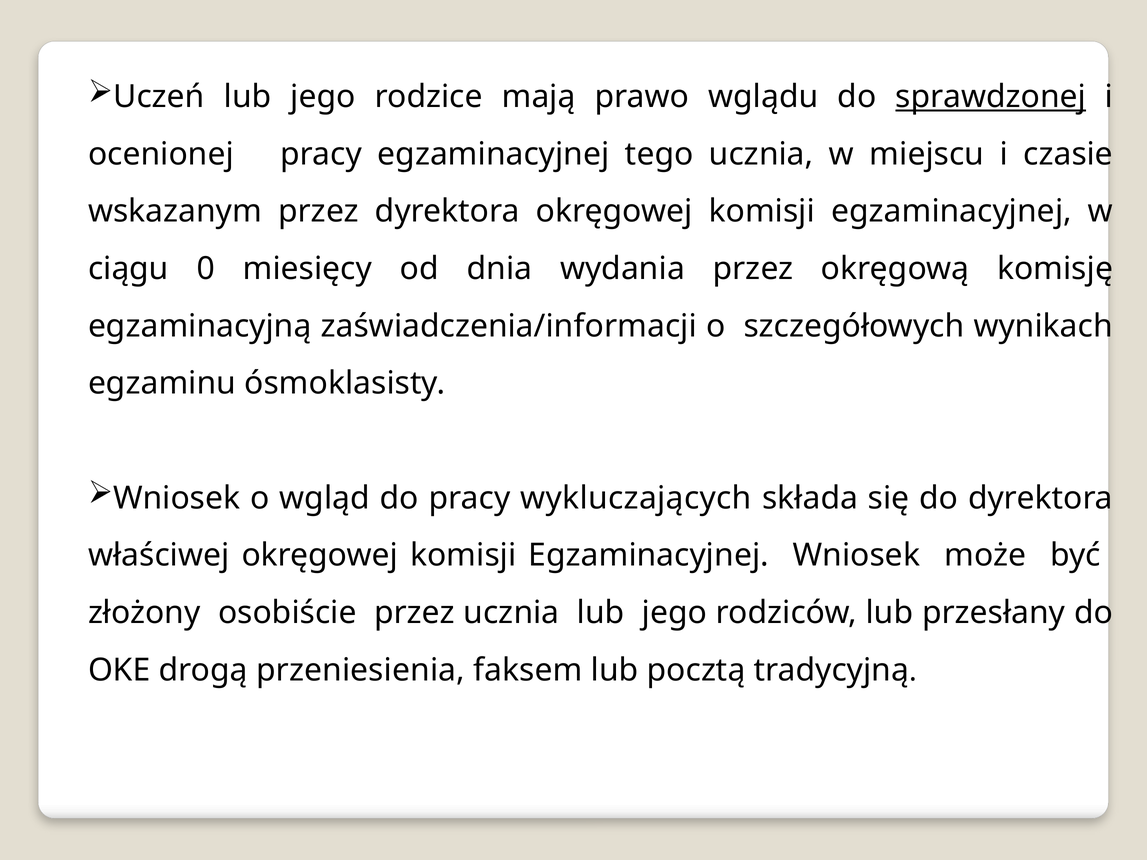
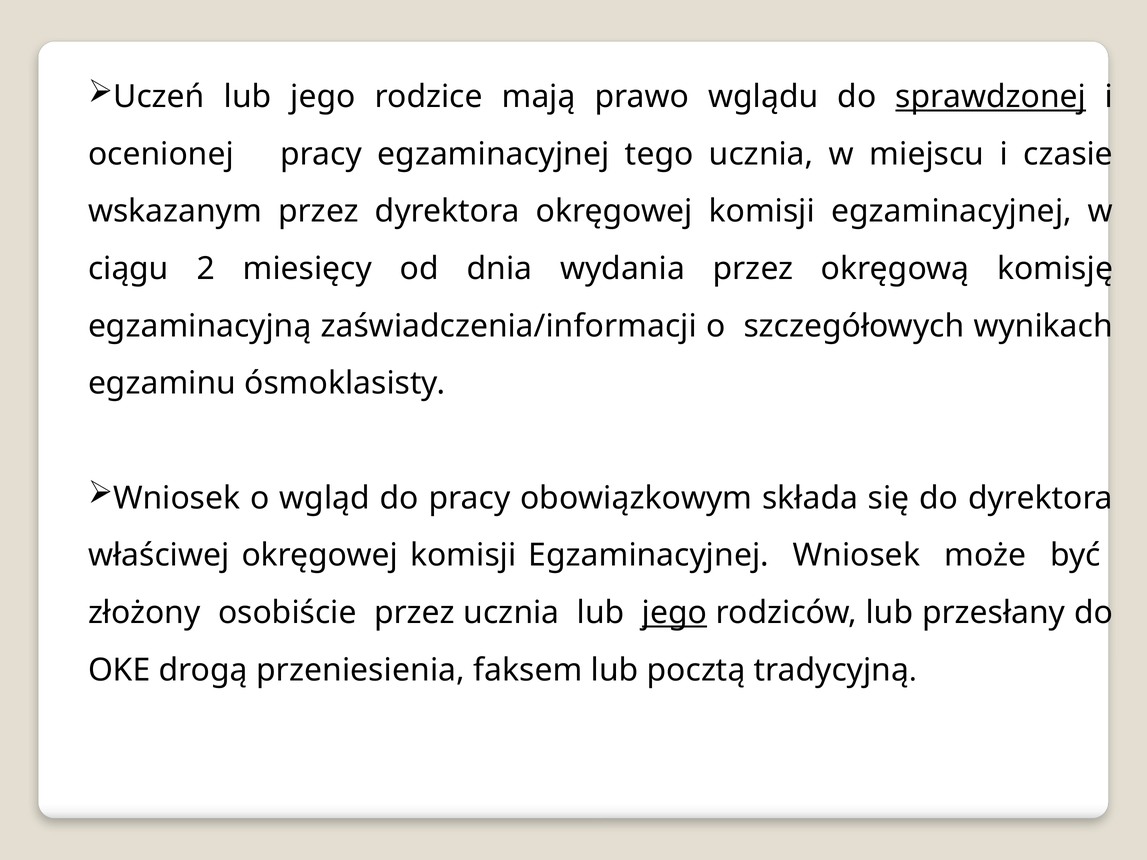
0: 0 -> 2 (206, 269)
wykluczających: wykluczających -> obowiązkowym (636, 498)
jego underline: none -> present (674, 613)
